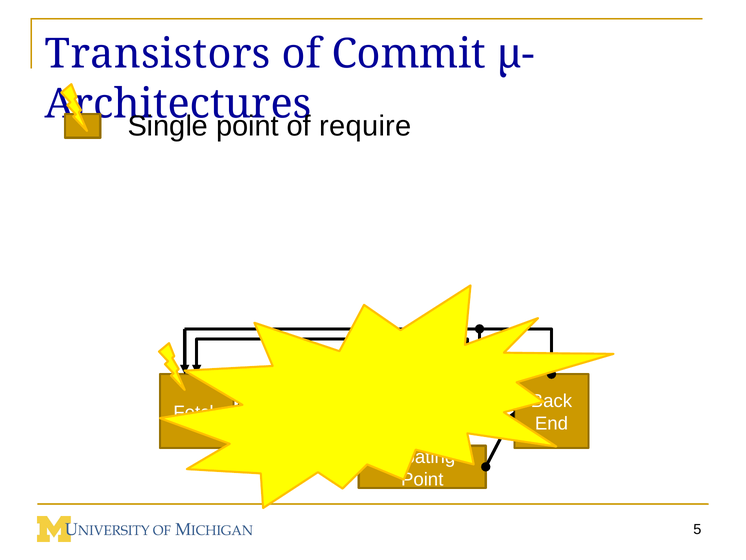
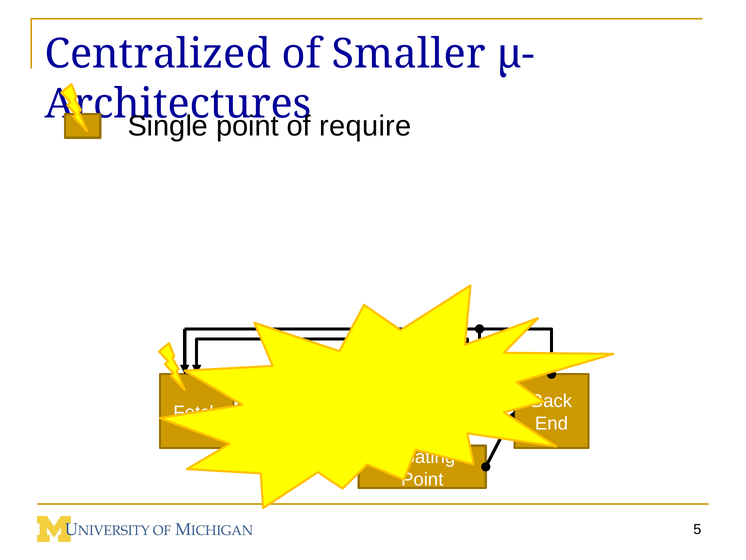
Transistors: Transistors -> Centralized (158, 54)
Commit: Commit -> Smaller (409, 54)
